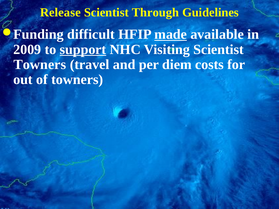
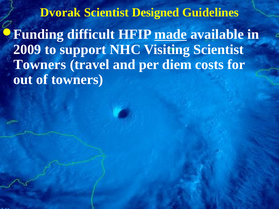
Release: Release -> Dvorak (60, 12)
Through: Through -> Designed (156, 12)
support underline: present -> none (83, 49)
